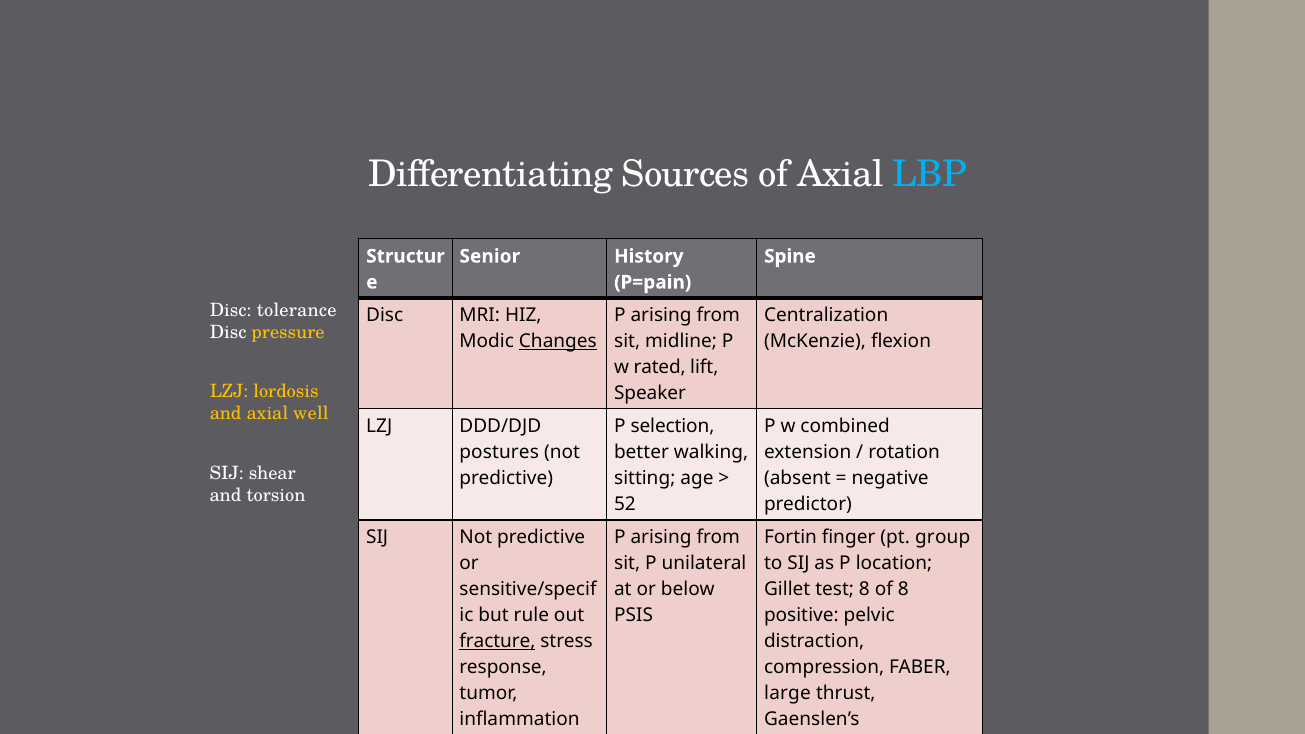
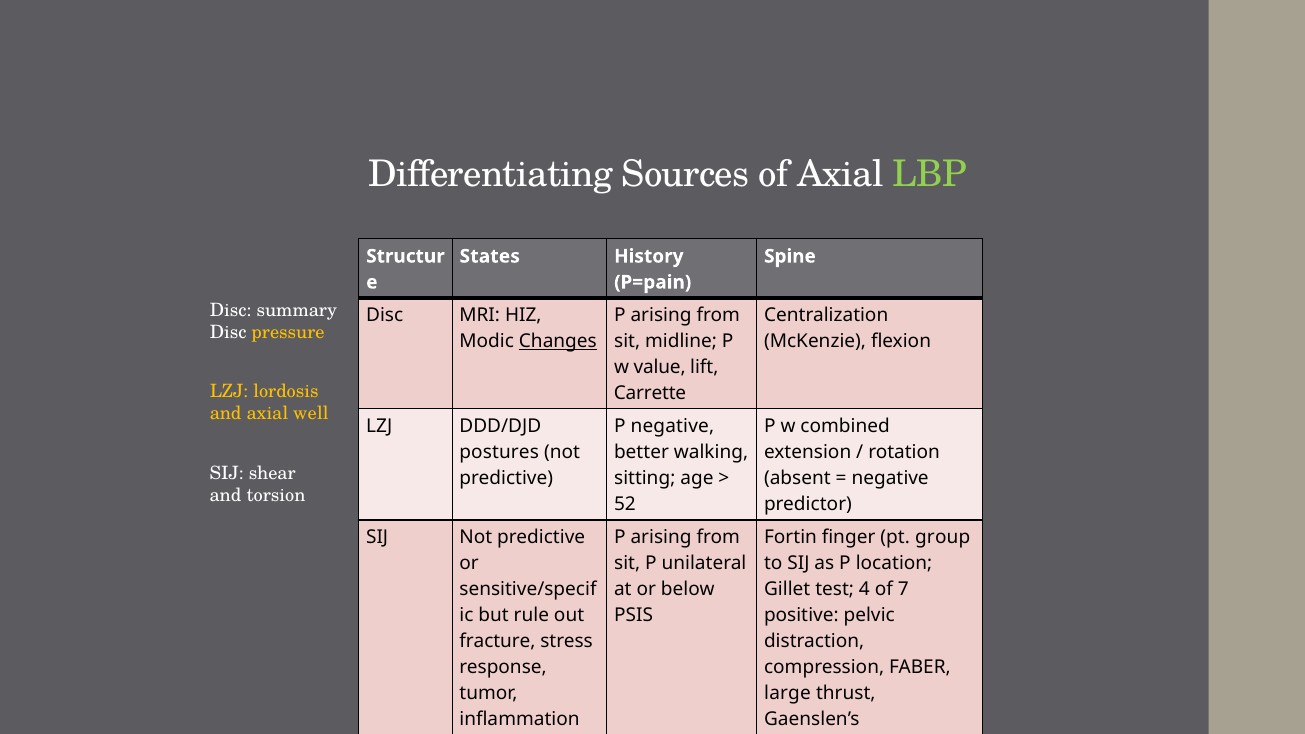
LBP colour: light blue -> light green (930, 174)
Senior: Senior -> States (490, 256)
tolerance: tolerance -> summary (297, 310)
rated: rated -> value (660, 367)
Speaker: Speaker -> Carrette (650, 393)
P selection: selection -> negative (672, 427)
test 8: 8 -> 4 (864, 590)
of 8: 8 -> 7 (903, 590)
fracture underline: present -> none (497, 641)
